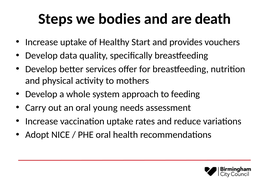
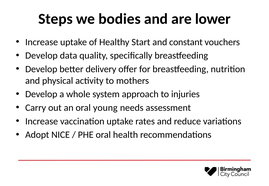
death: death -> lower (213, 19)
provides: provides -> constant (186, 42)
services: services -> delivery (101, 69)
feeding: feeding -> injuries (185, 94)
